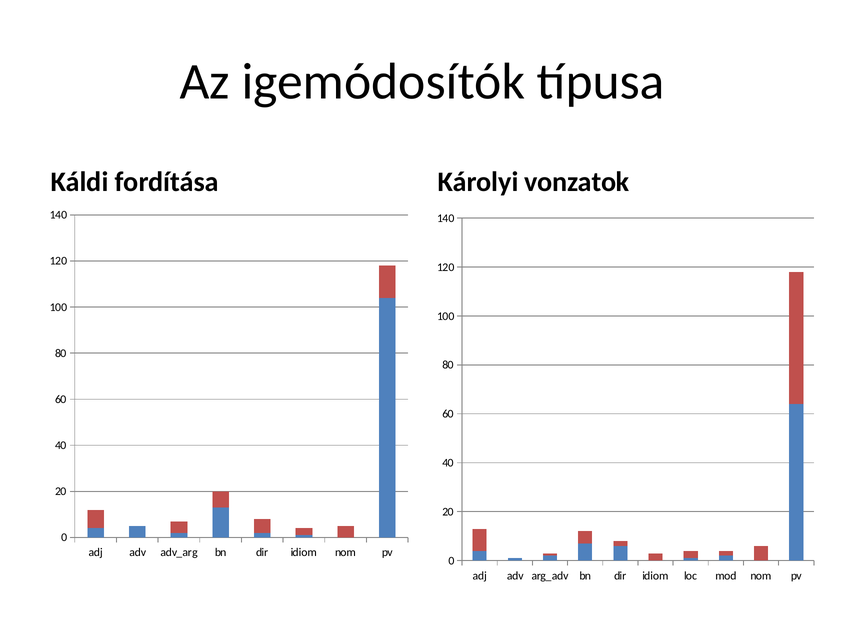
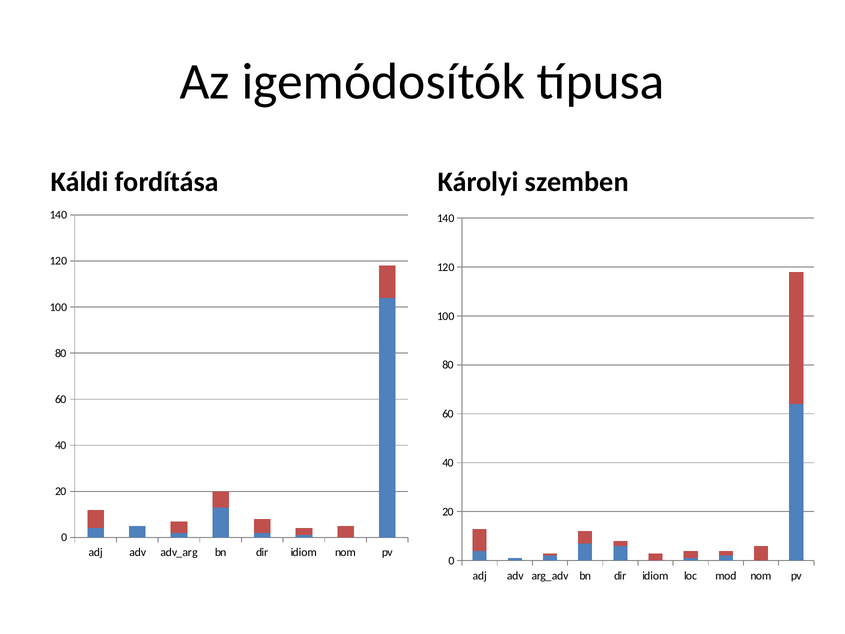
vonzatok: vonzatok -> szemben (577, 182)
